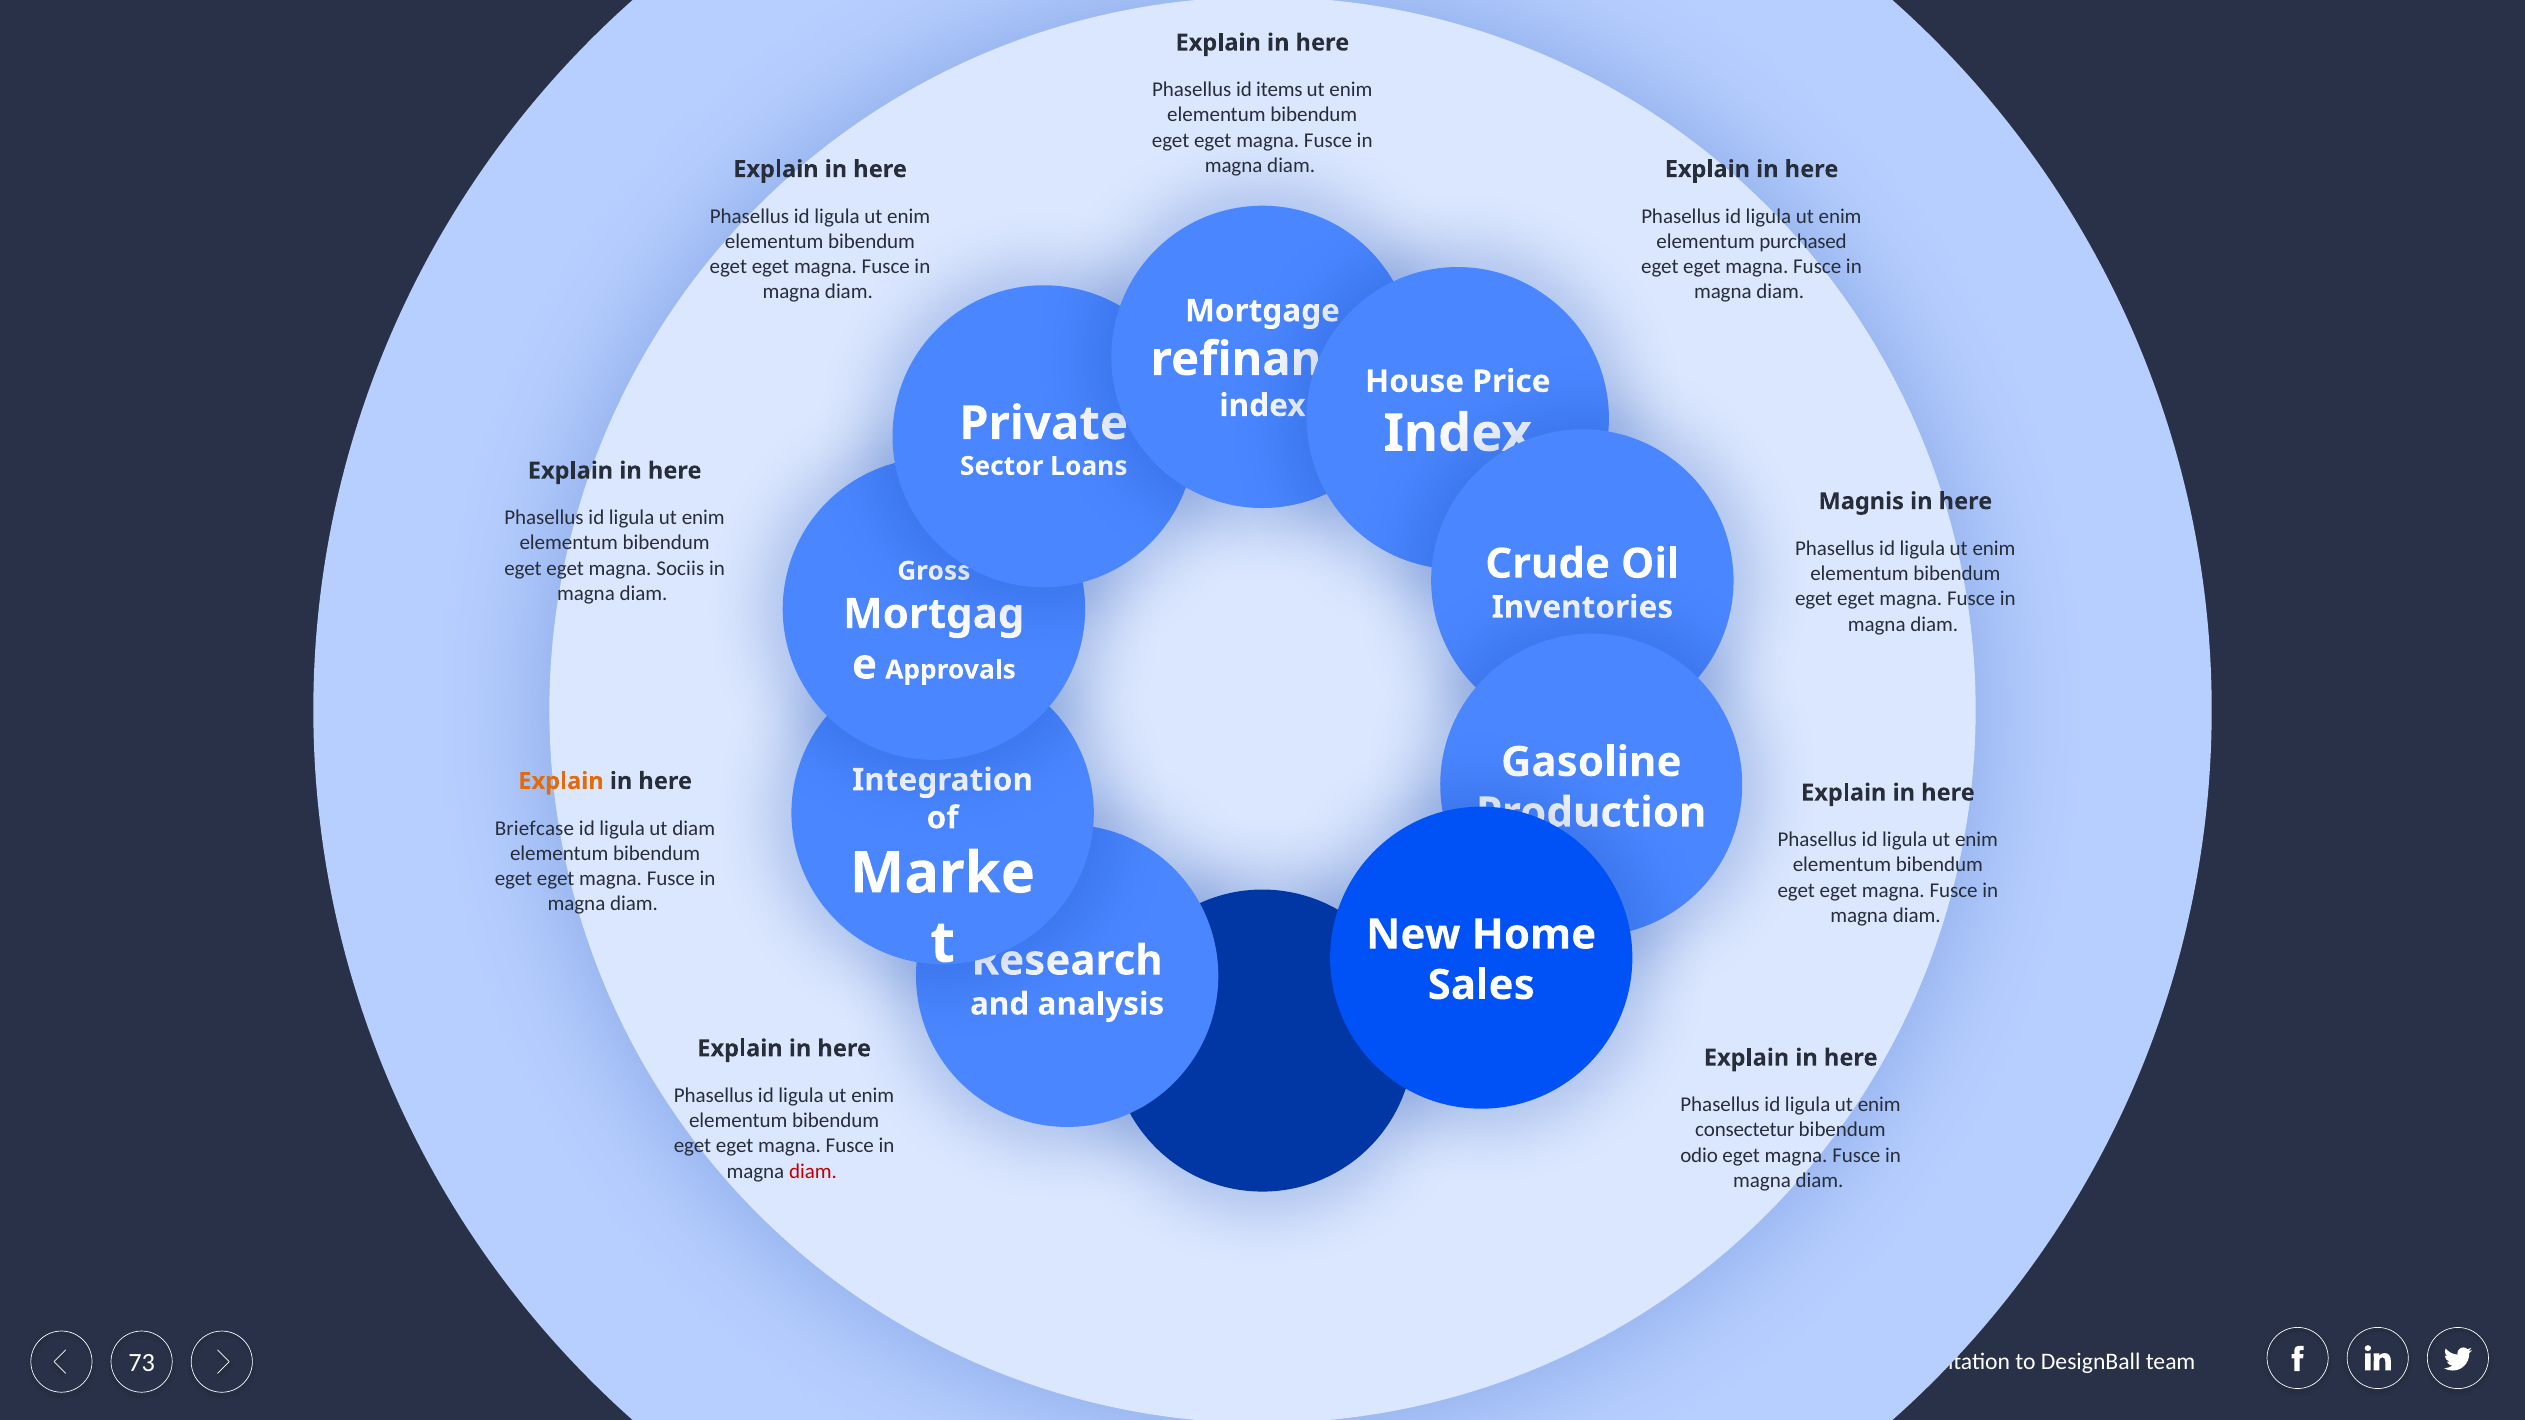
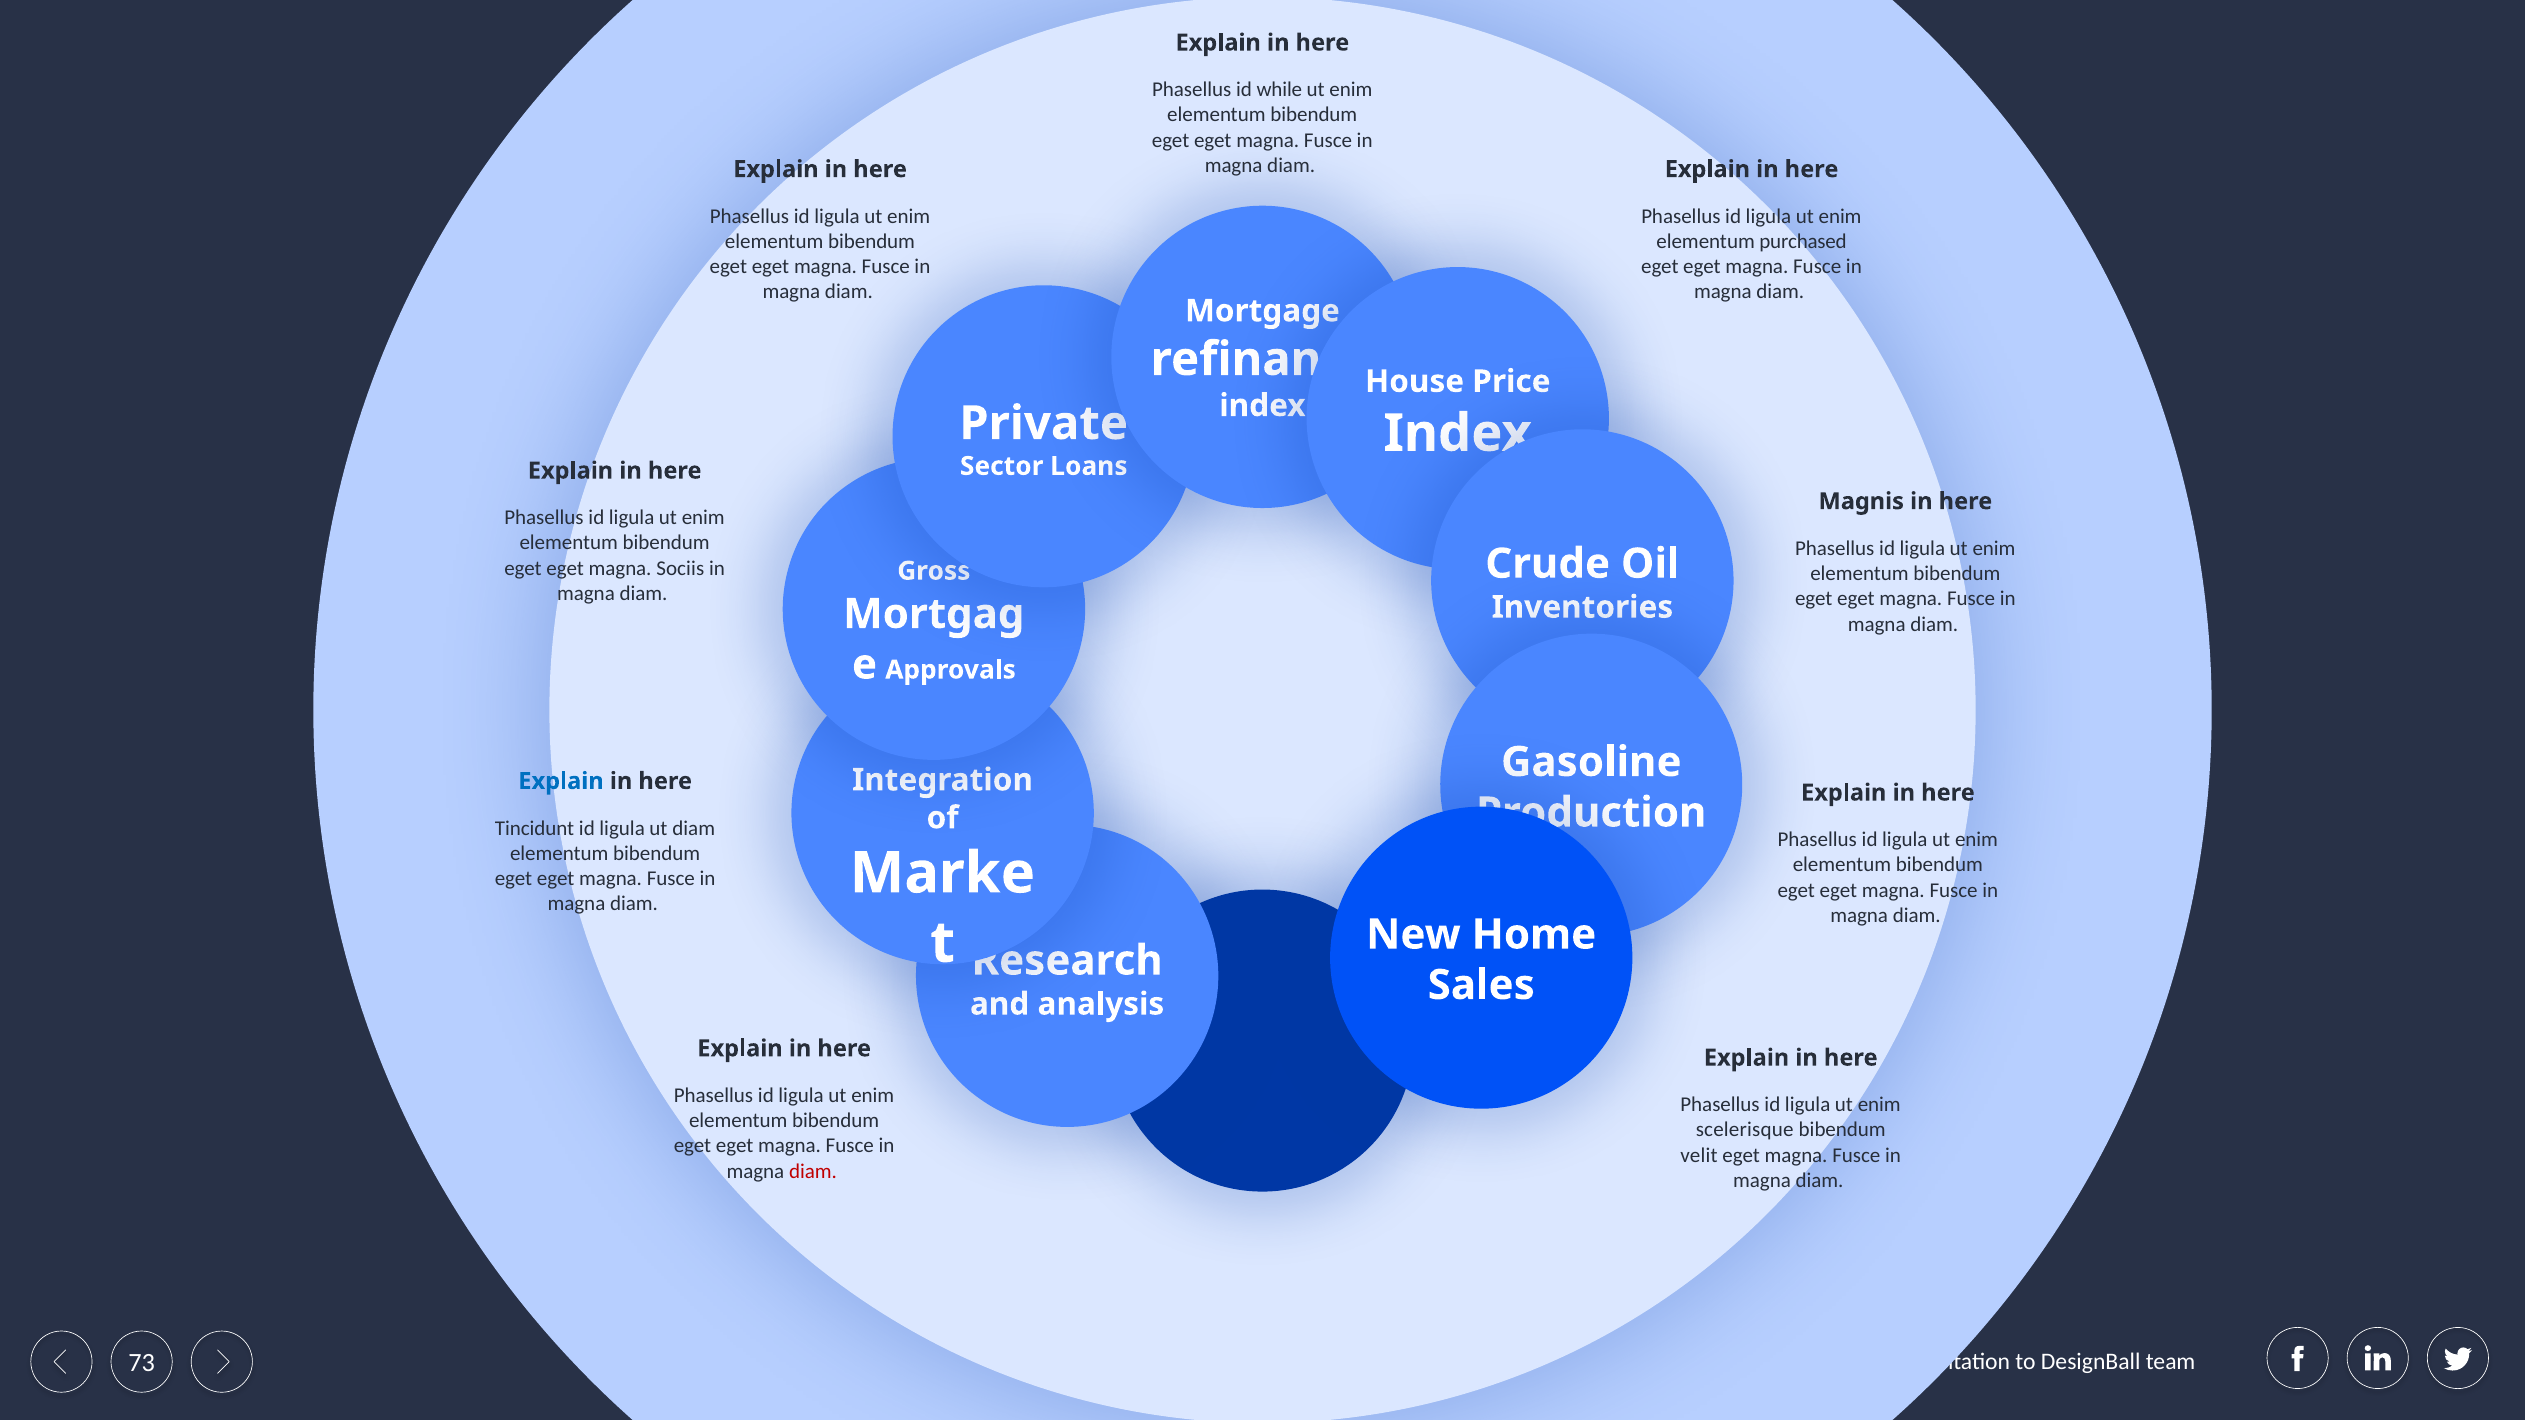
items: items -> while (1279, 90)
Explain colour: orange -> blue (561, 781)
Briefcase: Briefcase -> Tincidunt (535, 828)
consectetur: consectetur -> scelerisque (1745, 1130)
odio: odio -> velit (1699, 1155)
